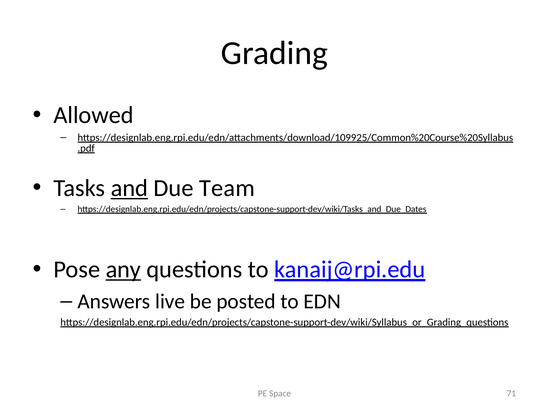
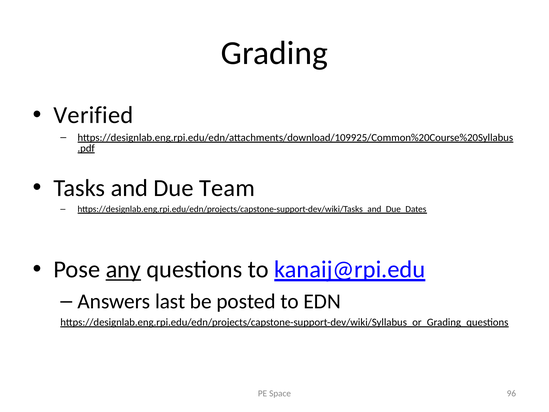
Allowed: Allowed -> Verified (93, 115)
and underline: present -> none (129, 188)
live: live -> last (170, 301)
71: 71 -> 96 (511, 393)
